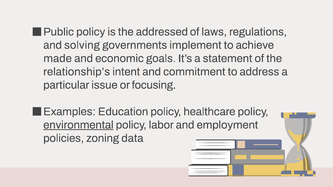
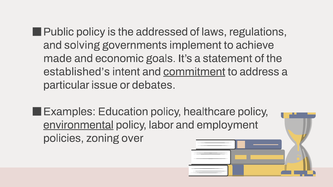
relationship’s: relationship’s -> established’s (77, 72)
commitment underline: none -> present (194, 72)
focusing: focusing -> debates (154, 85)
data: data -> over (132, 138)
